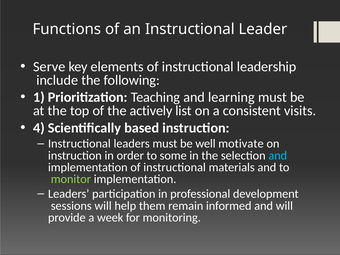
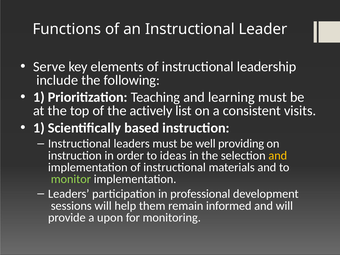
4: 4 -> 1 (39, 128)
motivate: motivate -> providing (241, 144)
some: some -> ideas (173, 155)
and colour: light blue -> yellow (278, 155)
week: week -> upon (110, 217)
